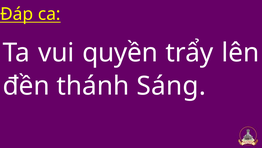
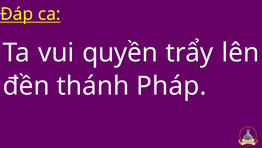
Sáng: Sáng -> Pháp (171, 86)
